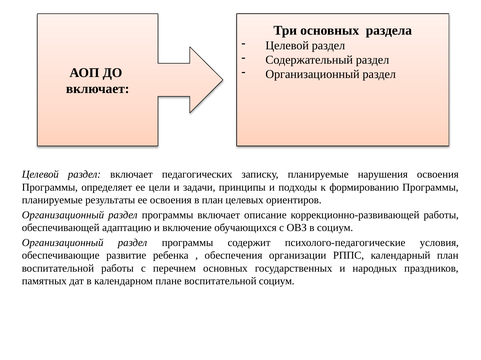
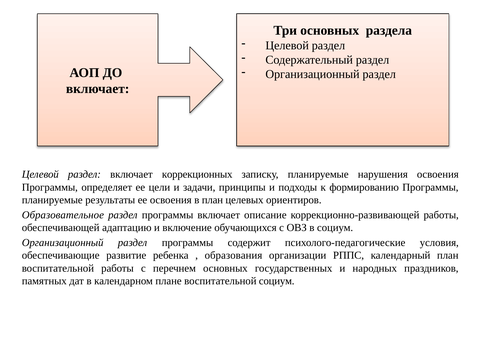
педагогических: педагогических -> коррекционных (197, 175)
Организационный: Организационный -> Образовательное (63, 215)
обеспечения: обеспечения -> образования (233, 256)
